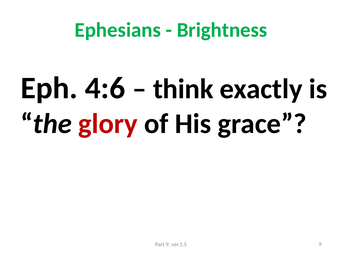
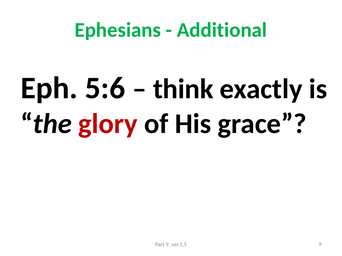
Brightness: Brightness -> Additional (222, 30)
4:6: 4:6 -> 5:6 (105, 88)
